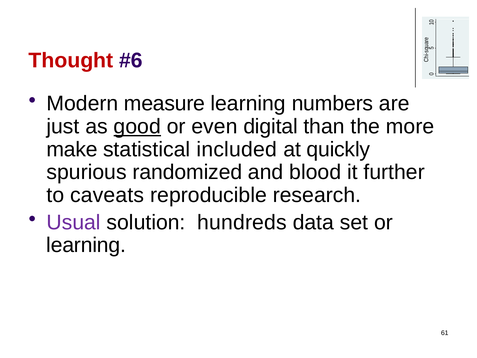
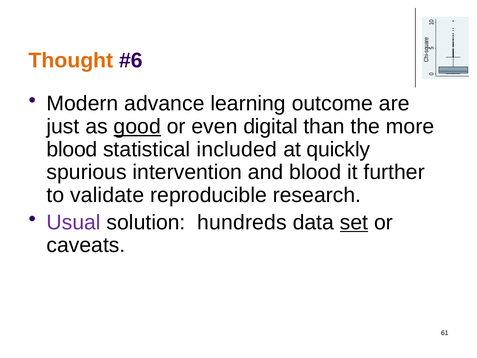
Thought colour: red -> orange (71, 60)
measure: measure -> advance (164, 103)
numbers: numbers -> outcome (332, 103)
make: make -> blood (72, 149)
randomized: randomized -> intervention (187, 172)
caveats: caveats -> validate (107, 195)
set underline: none -> present (354, 222)
learning: learning -> caveats (86, 245)
